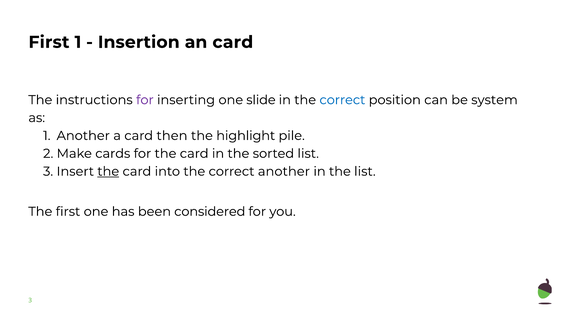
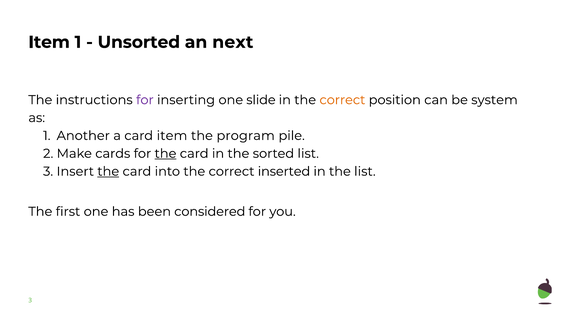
First: First -> Item (49, 42)
Insertion: Insertion -> Unsorted (139, 42)
an card: card -> next (233, 42)
correct colour: blue -> orange (342, 100)
card then: then -> item (172, 136)
highlight: highlight -> program (246, 136)
the underline: none -> present (165, 153)
correct another: another -> inserted (284, 171)
